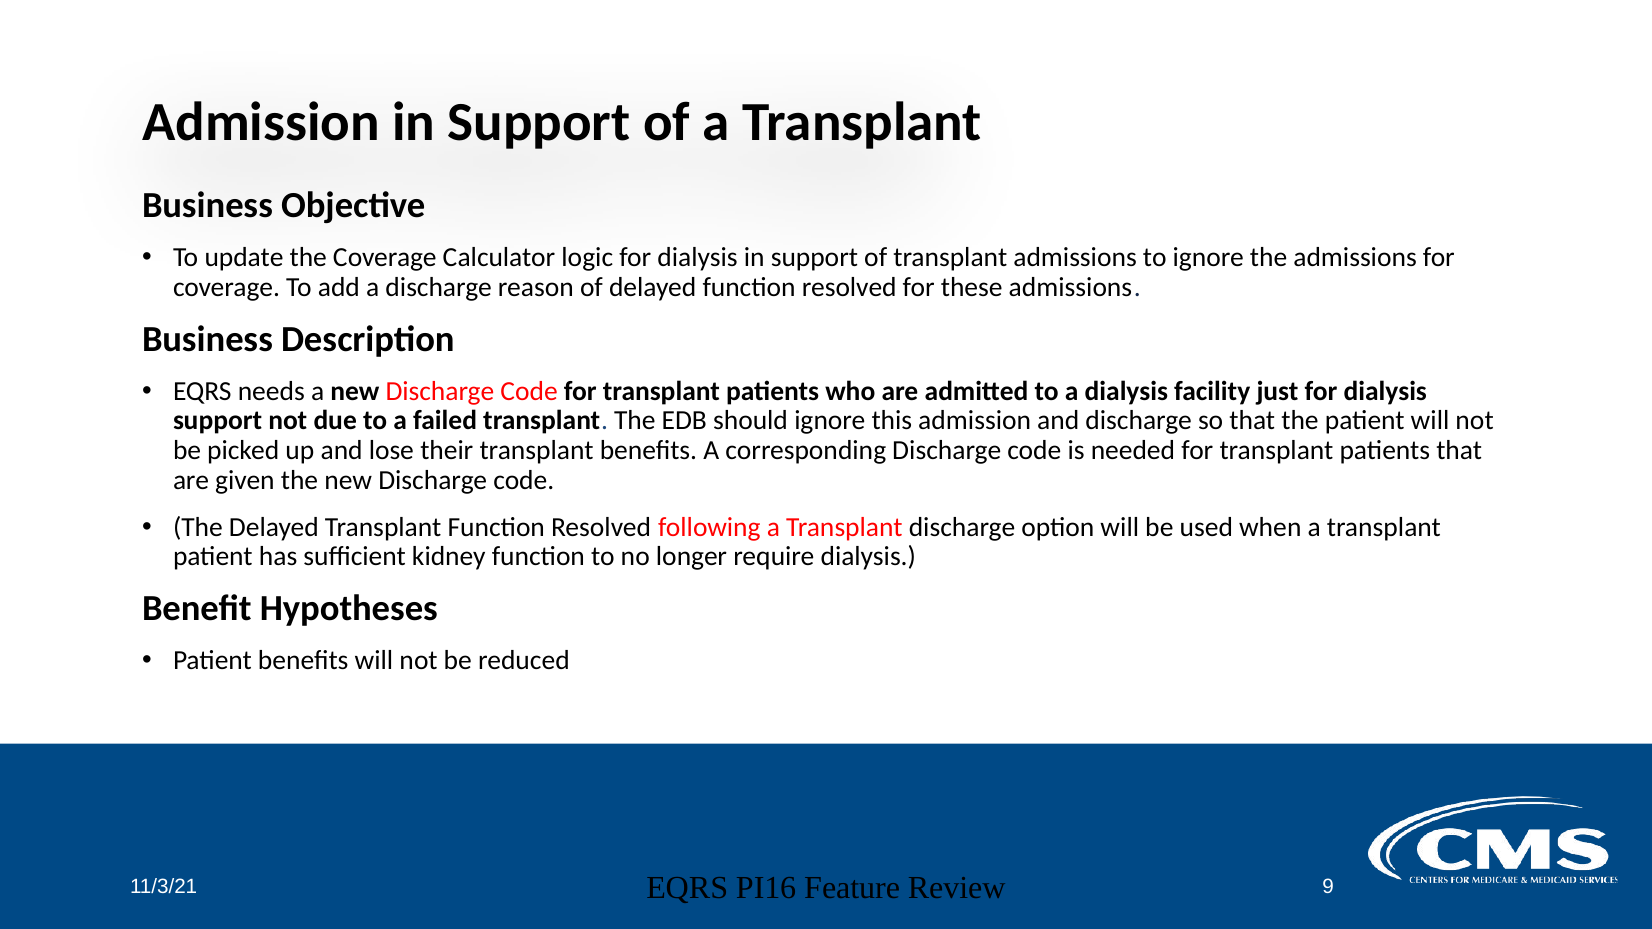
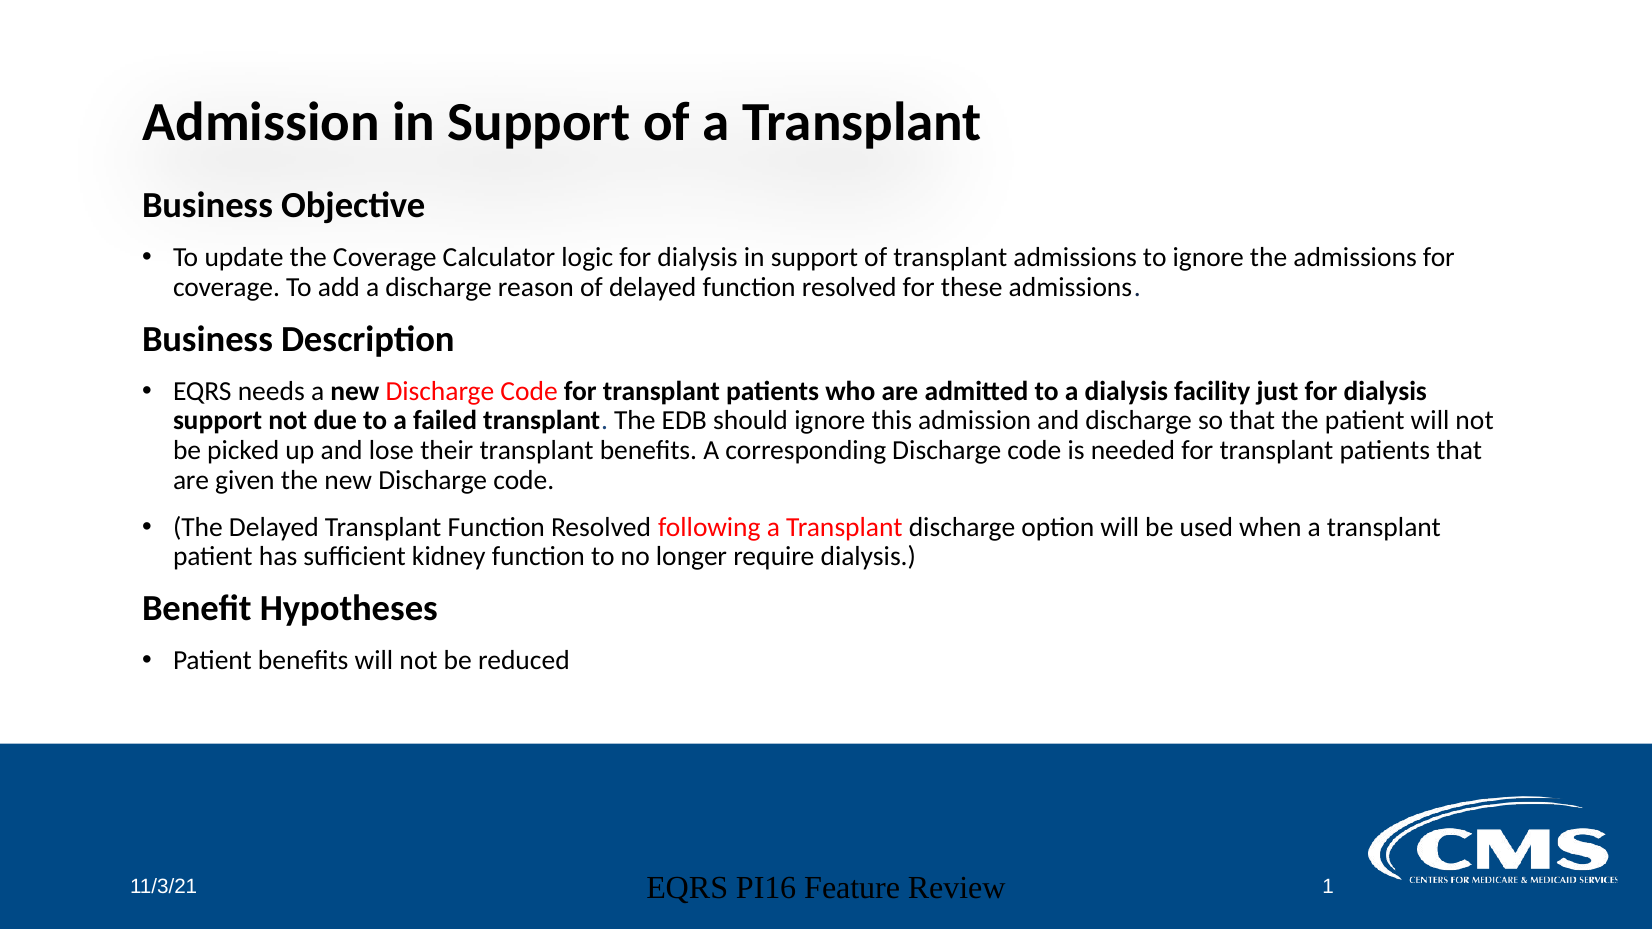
9: 9 -> 1 (1328, 887)
